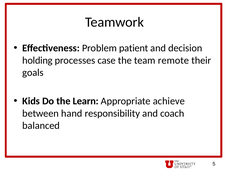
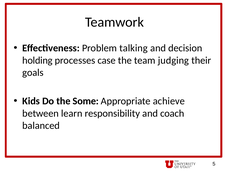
patient: patient -> talking (134, 48)
remote: remote -> judging (173, 60)
Learn: Learn -> Some (86, 101)
hand: hand -> learn (72, 113)
